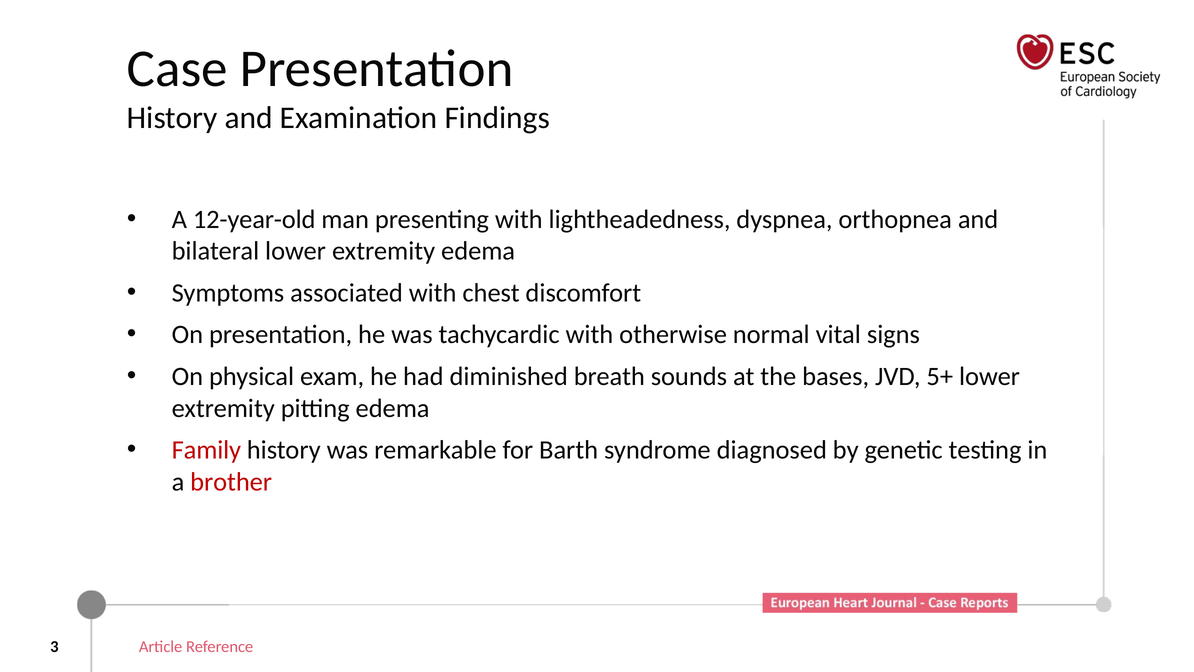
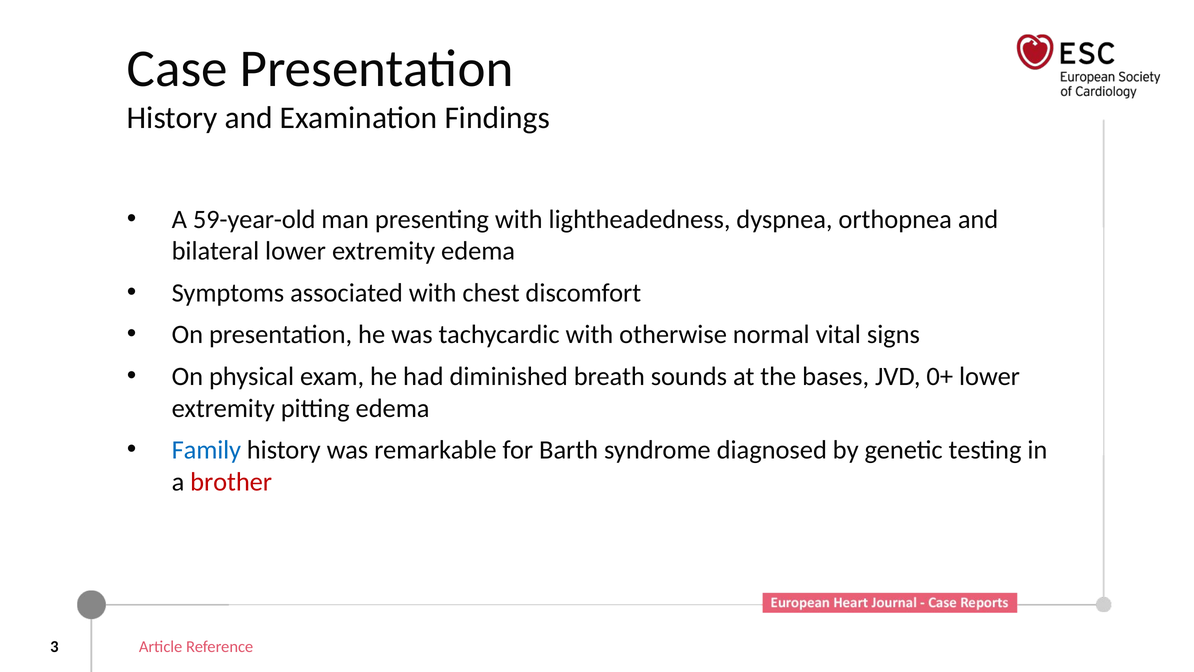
12-year-old: 12-year-old -> 59-year-old (254, 219)
5+: 5+ -> 0+ (940, 376)
Family colour: red -> blue (206, 450)
